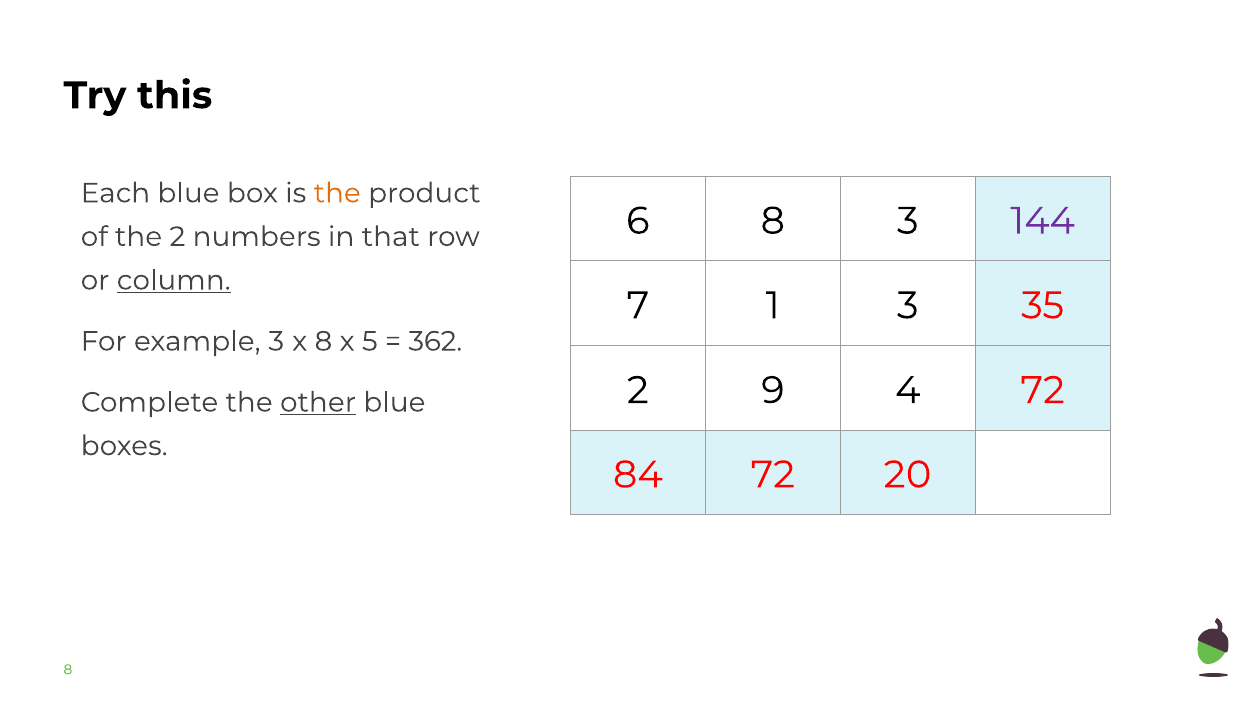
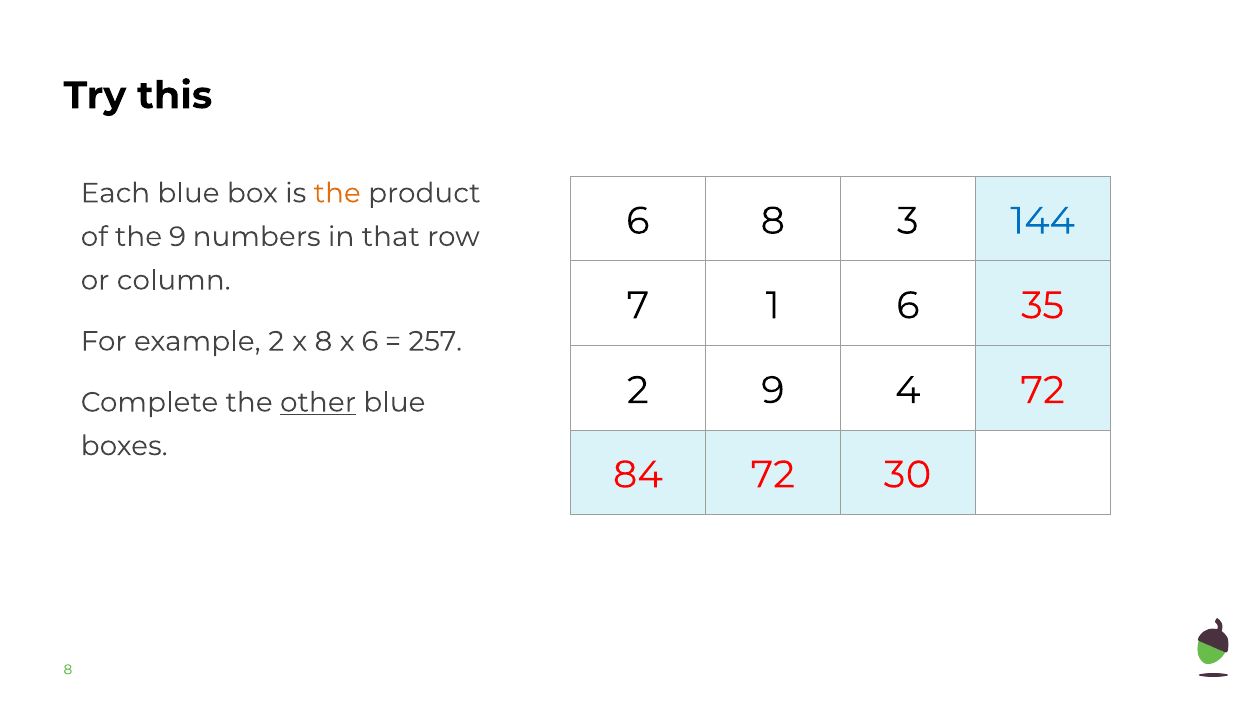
144 colour: purple -> blue (1043, 221)
the 2: 2 -> 9 (177, 237)
column underline: present -> none (174, 281)
1 3: 3 -> 6 (908, 306)
example 3: 3 -> 2 (276, 342)
x 5: 5 -> 6 (370, 342)
362: 362 -> 257 (435, 342)
20: 20 -> 30 (908, 475)
